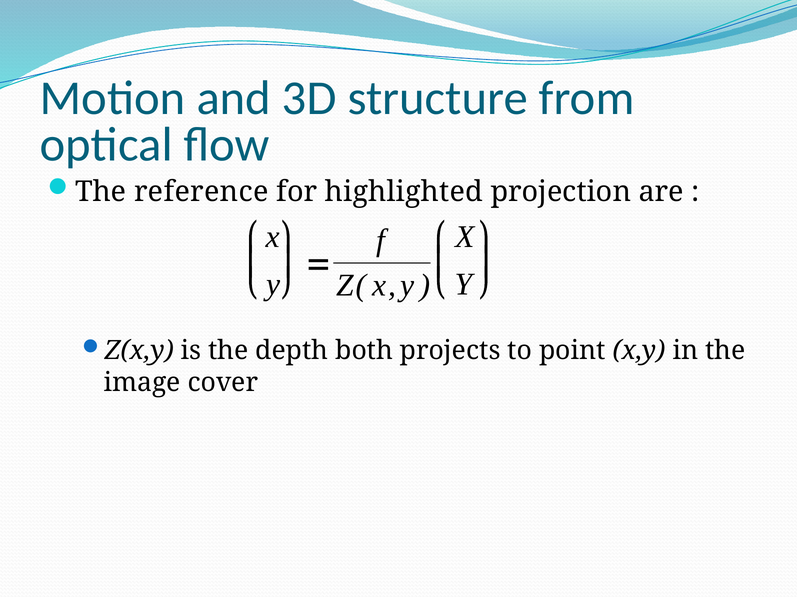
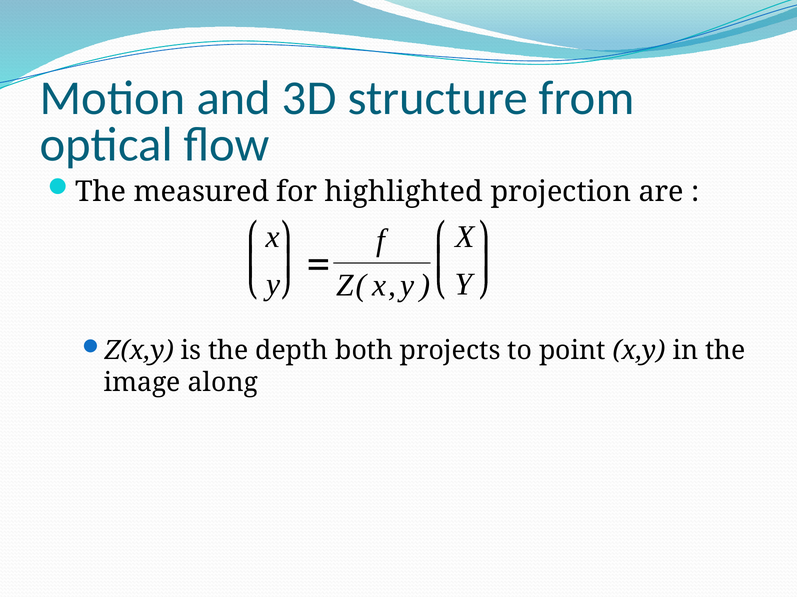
reference: reference -> measured (202, 192)
cover: cover -> along (223, 383)
